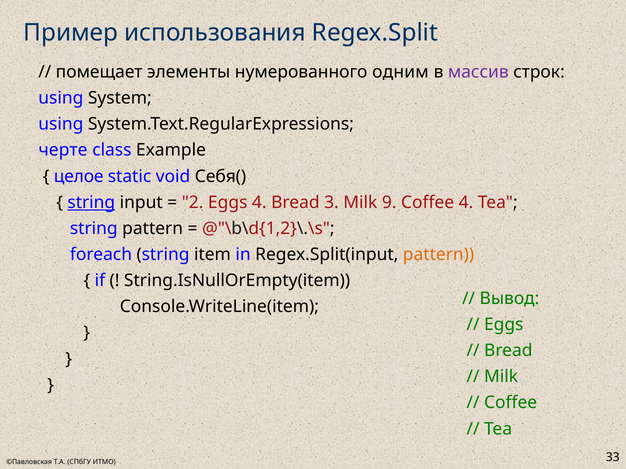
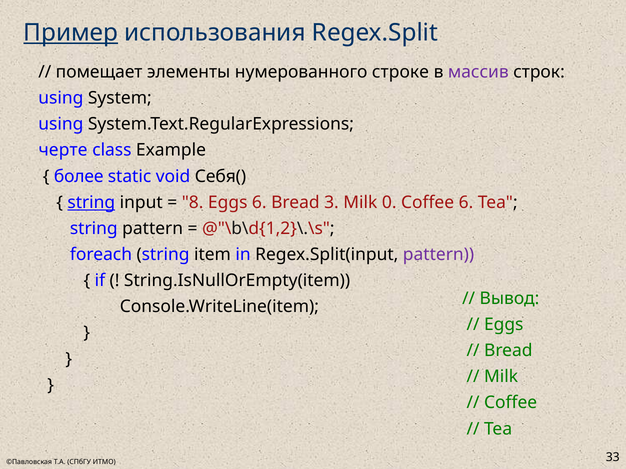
Пример underline: none -> present (71, 33)
одним: одним -> строке (400, 72)
целое: целое -> более (79, 176)
2: 2 -> 8 (193, 203)
Eggs 4: 4 -> 6 (259, 203)
9: 9 -> 0 (389, 203)
Coffee 4: 4 -> 6 (466, 203)
pattern colour: orange -> purple (439, 255)
